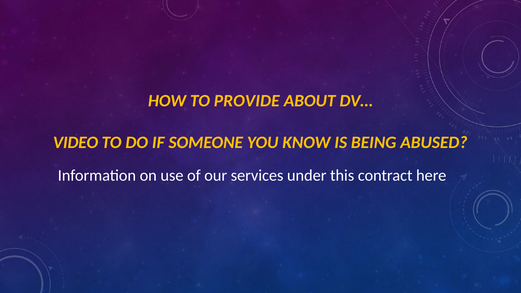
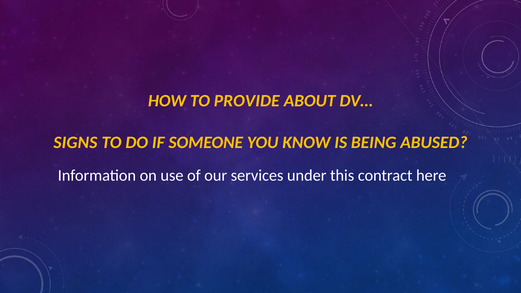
VIDEO: VIDEO -> SIGNS (75, 142)
